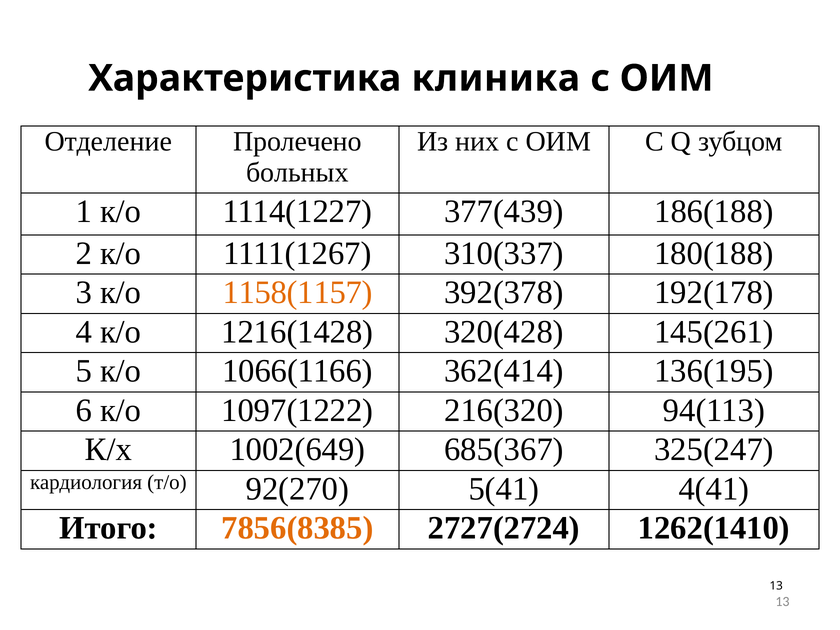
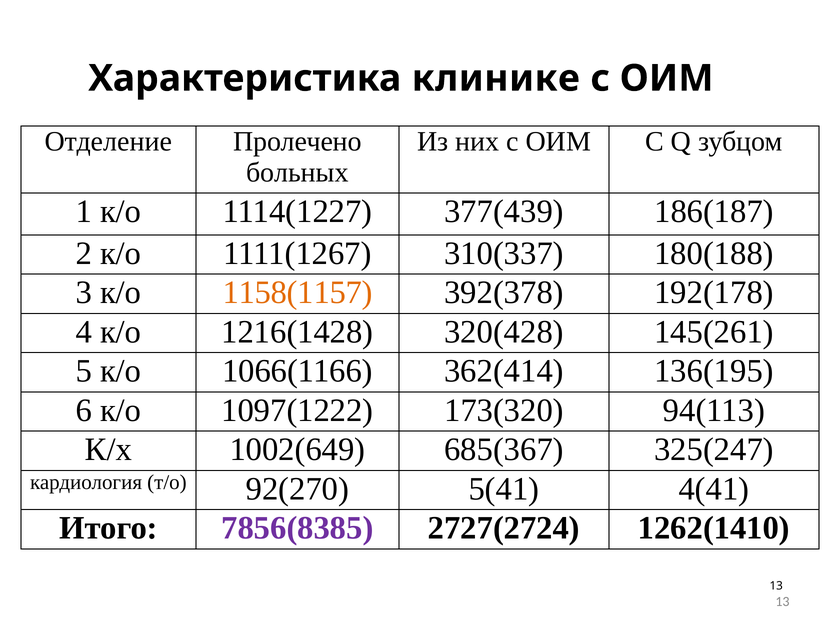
клиника: клиника -> клинике (496, 78)
186(188: 186(188 -> 186(187 (714, 212)
216(320: 216(320 -> 173(320 (504, 410)
7856(8385 colour: orange -> purple (297, 528)
